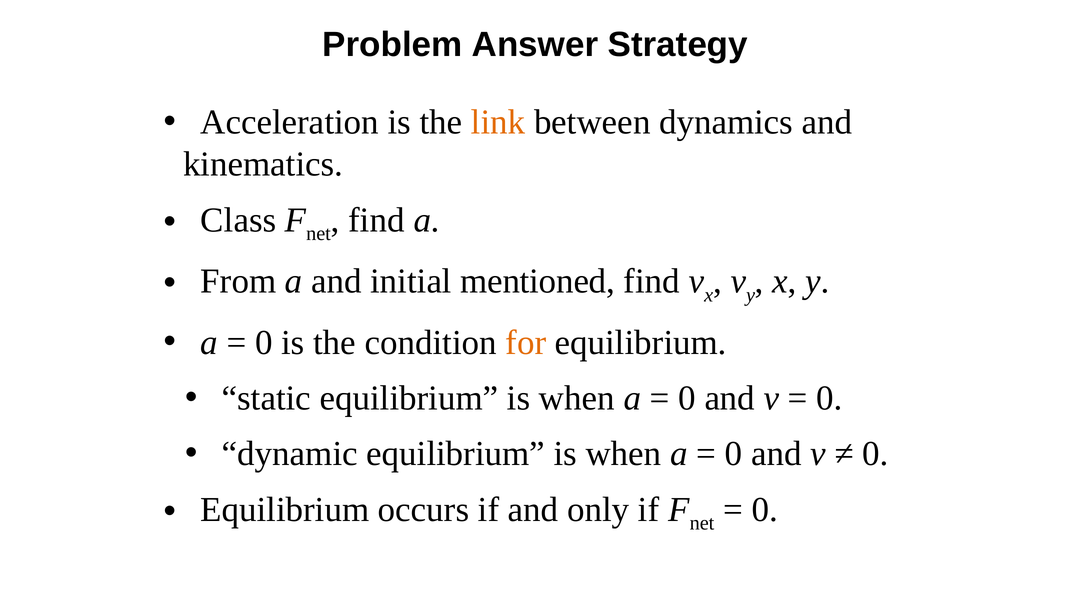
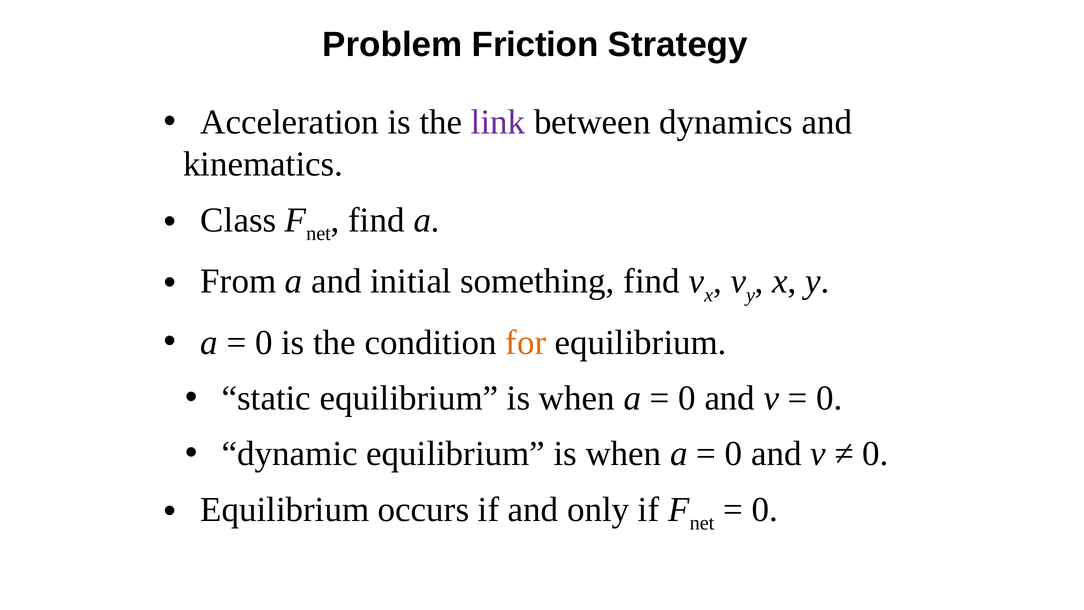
Answer: Answer -> Friction (535, 45)
link colour: orange -> purple (498, 122)
mentioned: mentioned -> something (538, 281)
